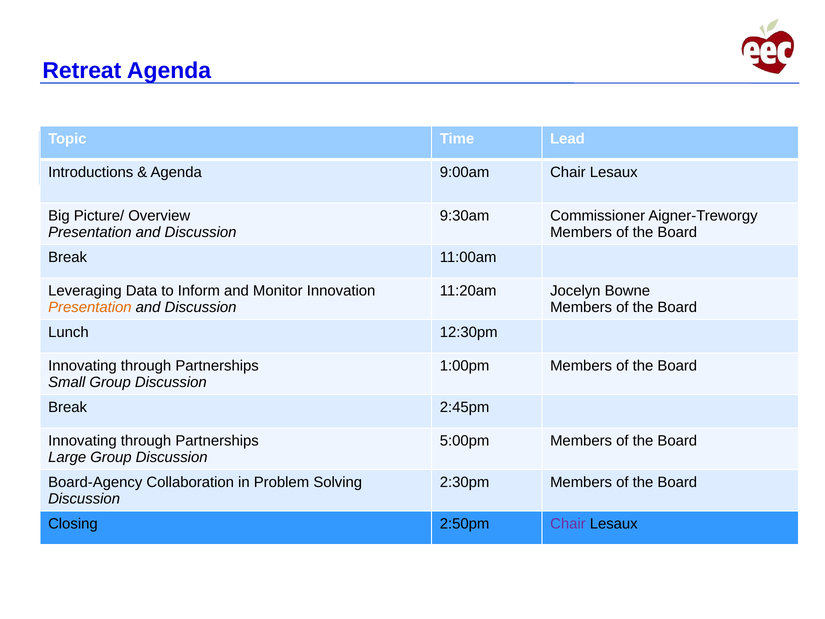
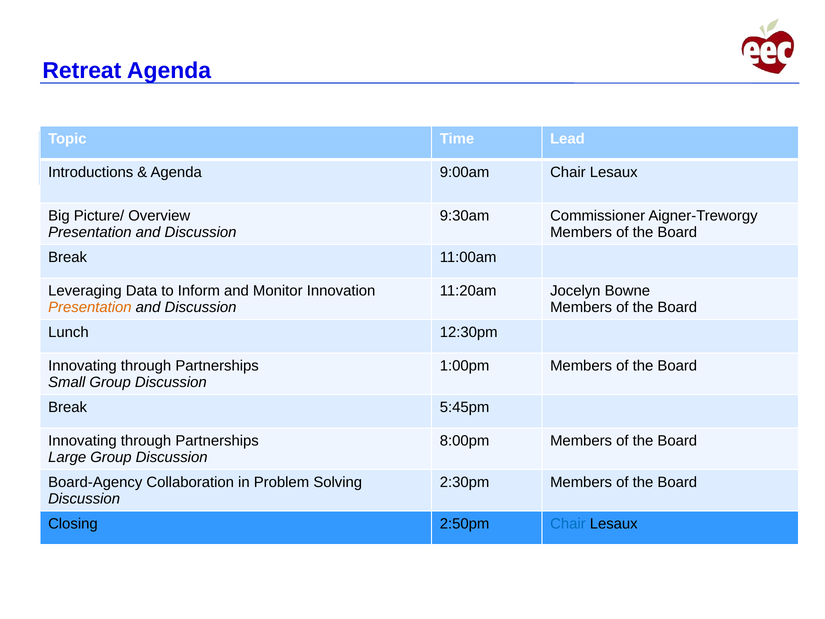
2:45pm: 2:45pm -> 5:45pm (465, 407)
5:00pm: 5:00pm -> 8:00pm (465, 440)
Chair colour: purple -> blue (568, 524)
